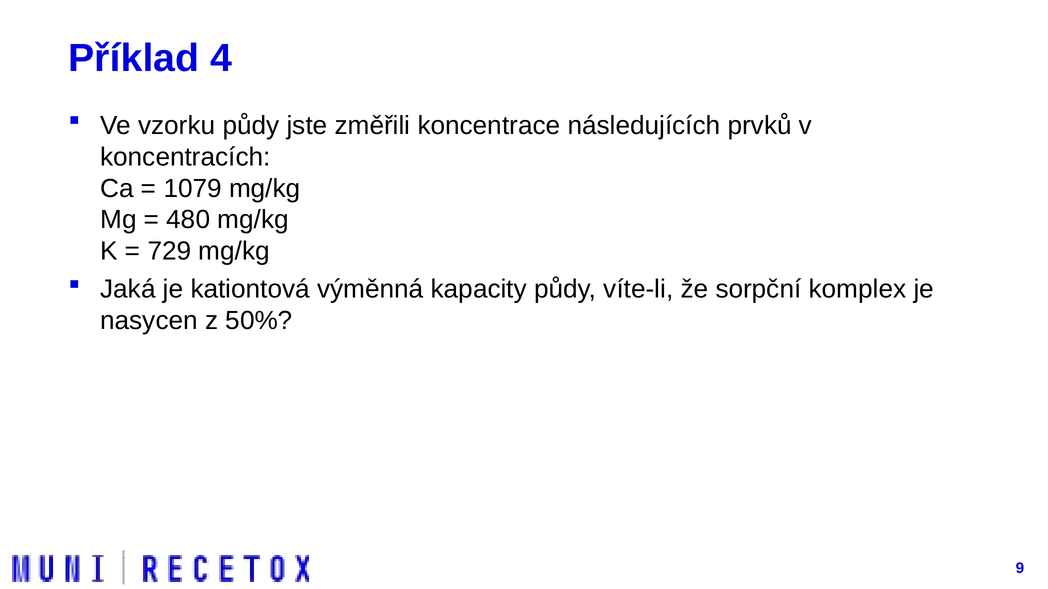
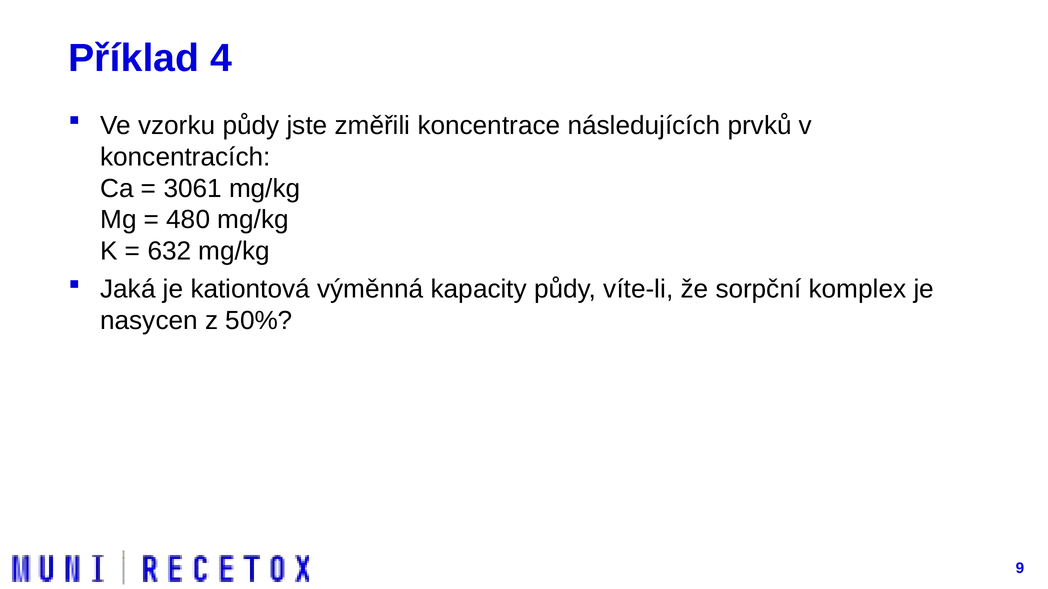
1079: 1079 -> 3061 (193, 189)
729: 729 -> 632 (169, 251)
